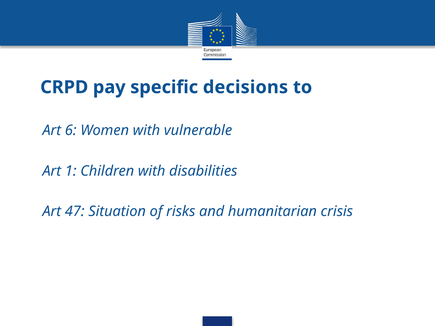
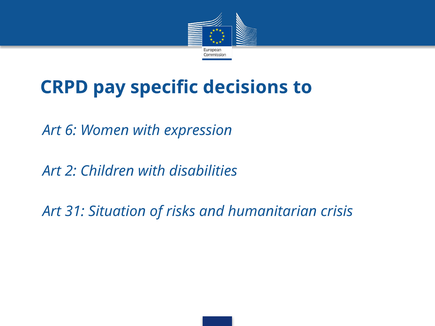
vulnerable: vulnerable -> expression (198, 130)
1: 1 -> 2 (71, 171)
47: 47 -> 31 (75, 212)
